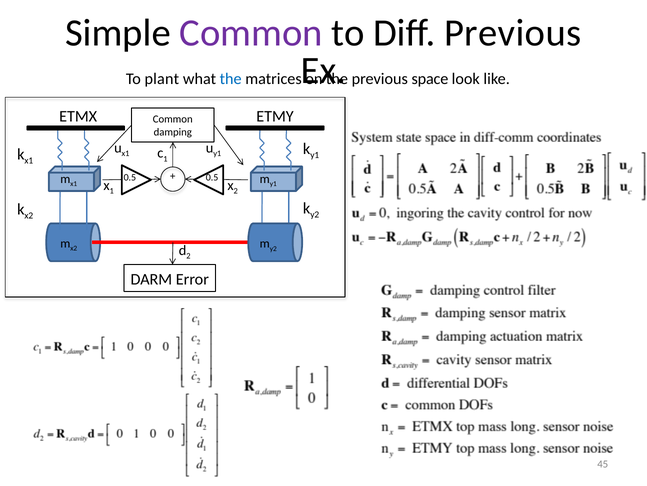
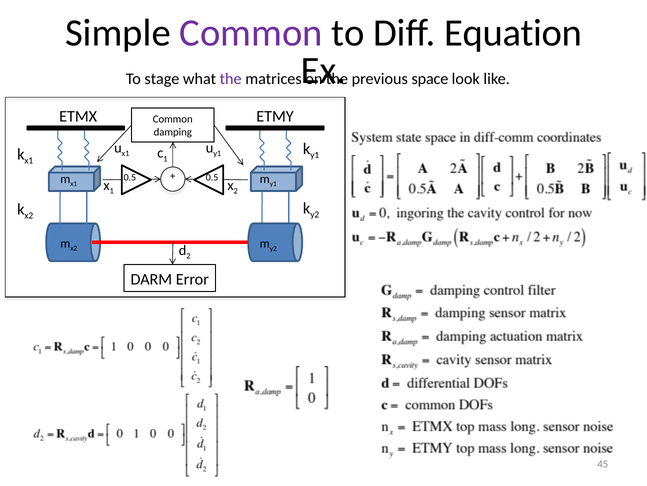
Diff Previous: Previous -> Equation (513, 33)
plant: plant -> stage (162, 79)
the colour: blue -> purple (231, 79)
